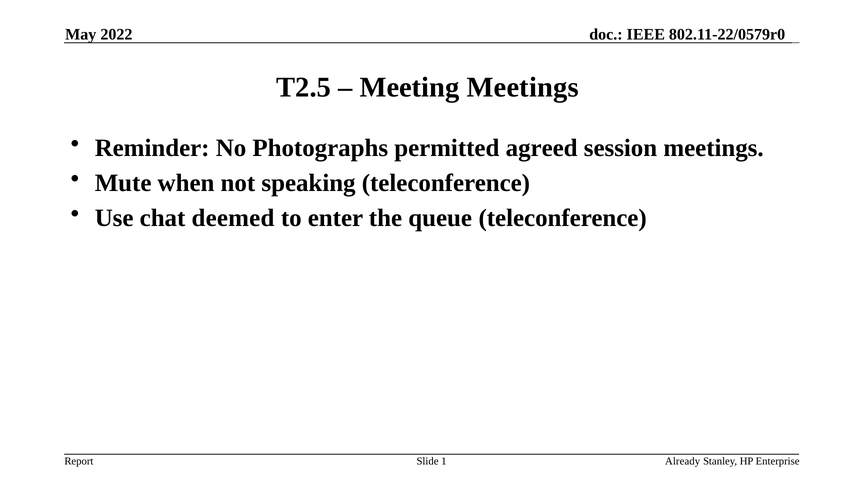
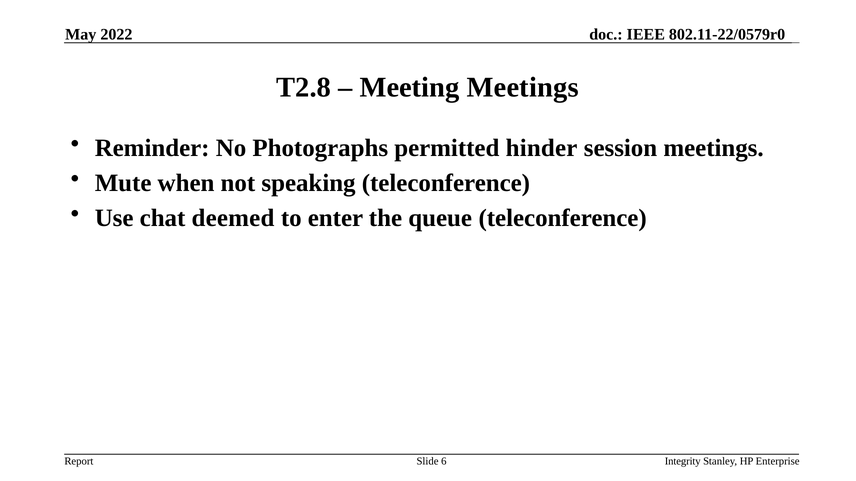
T2.5: T2.5 -> T2.8 (304, 88)
agreed: agreed -> hinder (542, 148)
1: 1 -> 6 (444, 462)
Already: Already -> Integrity (683, 462)
